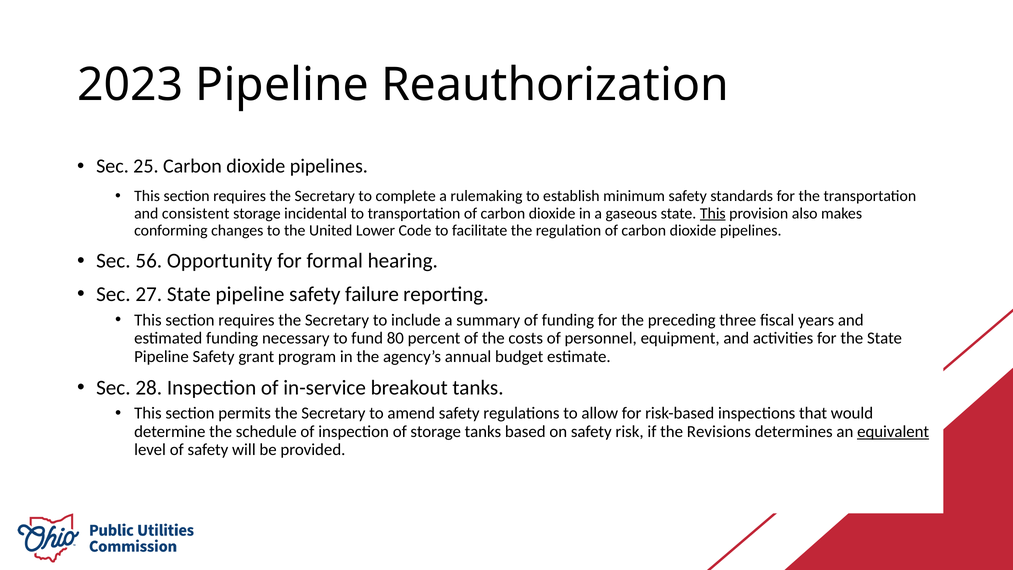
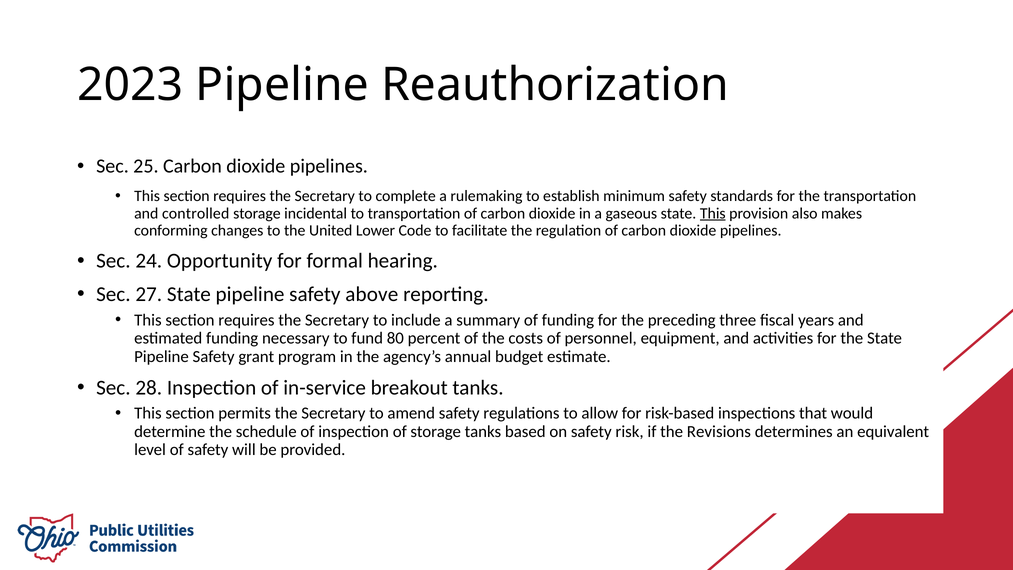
consistent: consistent -> controlled (196, 213)
56: 56 -> 24 (149, 261)
failure: failure -> above (372, 294)
equivalent underline: present -> none (893, 431)
